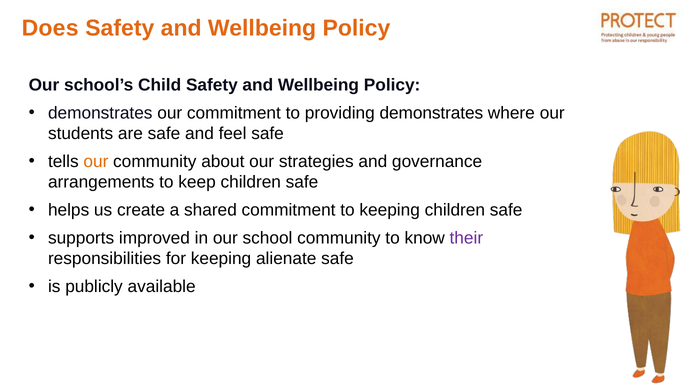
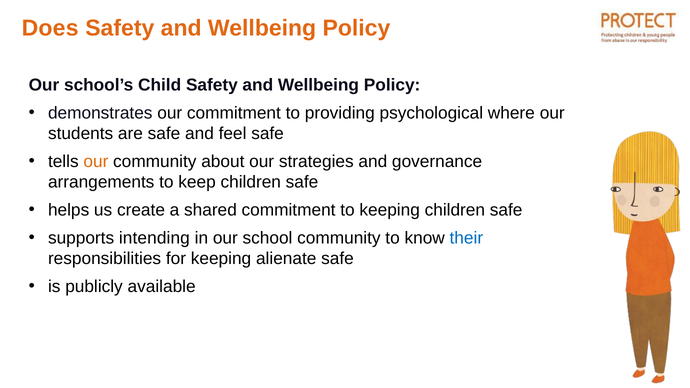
providing demonstrates: demonstrates -> psychological (431, 113)
improved: improved -> intending (154, 238)
their colour: purple -> blue (466, 238)
